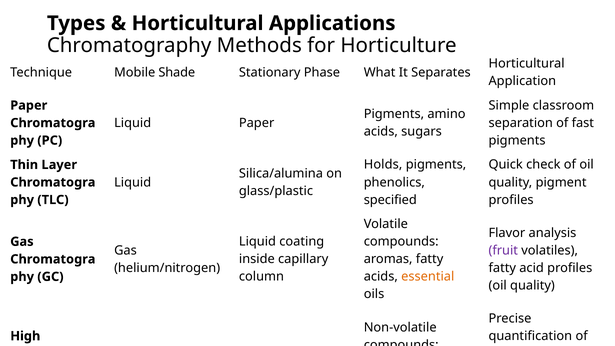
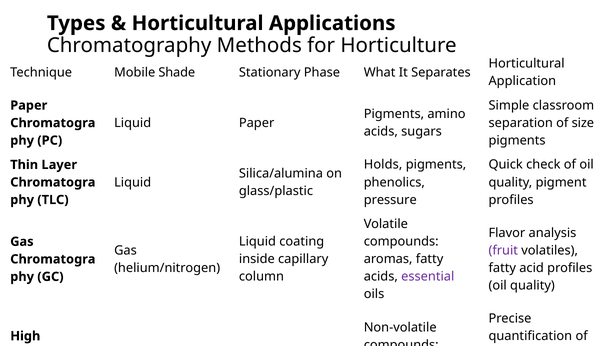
fast: fast -> size (583, 123)
specified: specified -> pressure (390, 200)
essential colour: orange -> purple (428, 277)
